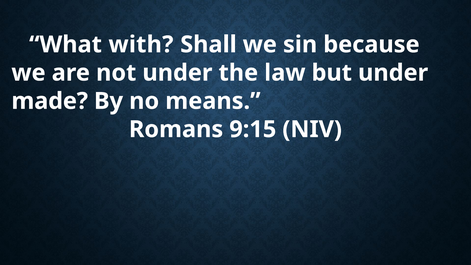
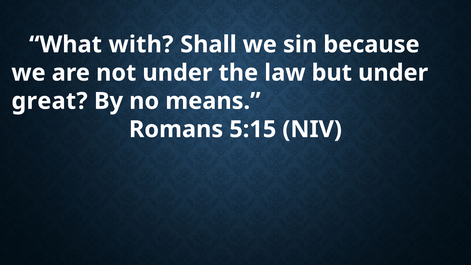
made: made -> great (50, 101)
9:15: 9:15 -> 5:15 (253, 129)
